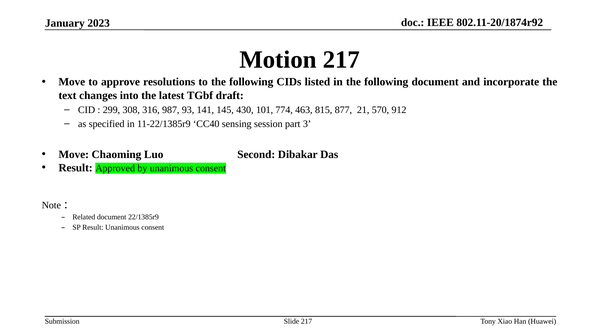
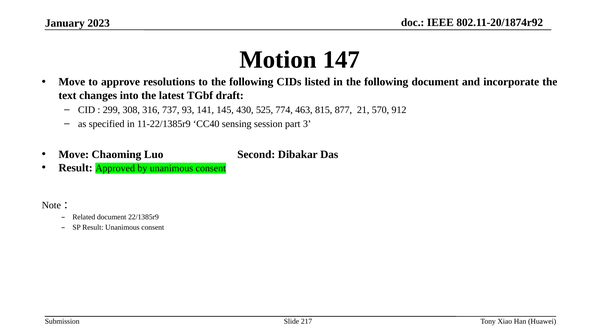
Motion 217: 217 -> 147 (341, 60)
987: 987 -> 737 (171, 110)
101: 101 -> 525 (265, 110)
